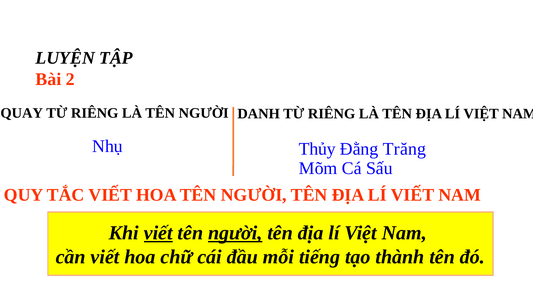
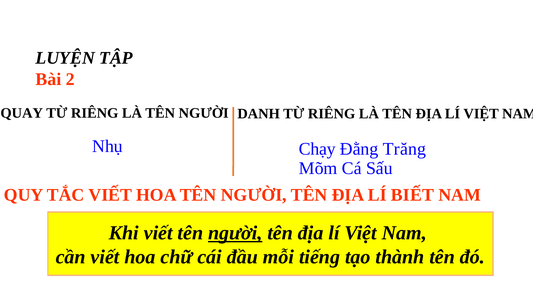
Thủy: Thủy -> Chạy (317, 149)
LÍ VIẾT: VIẾT -> BIẾT (412, 195)
viết underline: present -> none (158, 233)
